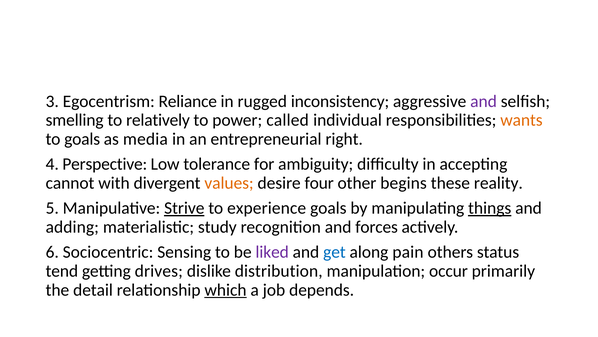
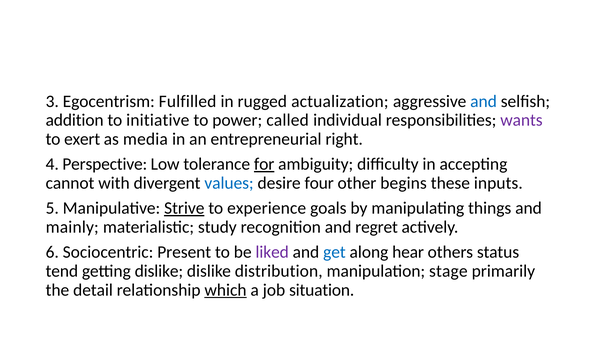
Reliance: Reliance -> Fulfilled (188, 101)
inconsistency: inconsistency -> actualization (340, 101)
and colour: purple -> blue (484, 101)
smelling: smelling -> addition (75, 120)
relatively: relatively -> initiative (158, 120)
wants colour: orange -> purple (521, 120)
to goals: goals -> exert (82, 139)
for underline: none -> present (264, 164)
values colour: orange -> blue (229, 183)
reality: reality -> inputs (498, 183)
things underline: present -> none (490, 208)
adding: adding -> mainly (72, 227)
forces: forces -> regret (377, 227)
Sensing: Sensing -> Present (184, 252)
pain: pain -> hear (408, 252)
getting drives: drives -> dislike (159, 271)
occur: occur -> stage (448, 271)
depends: depends -> situation (322, 289)
